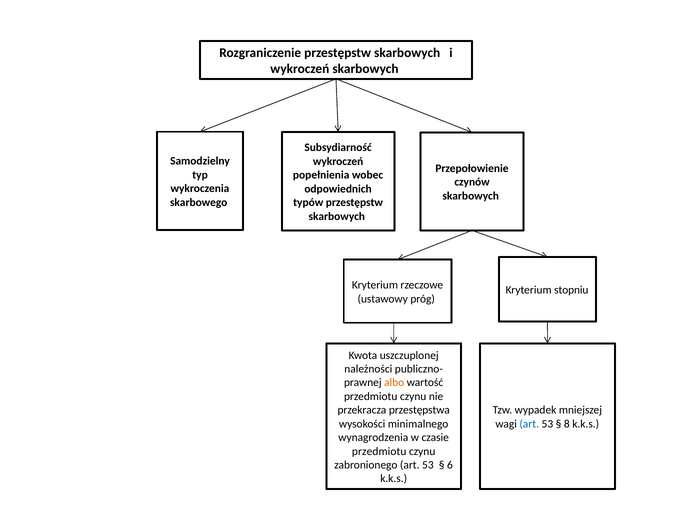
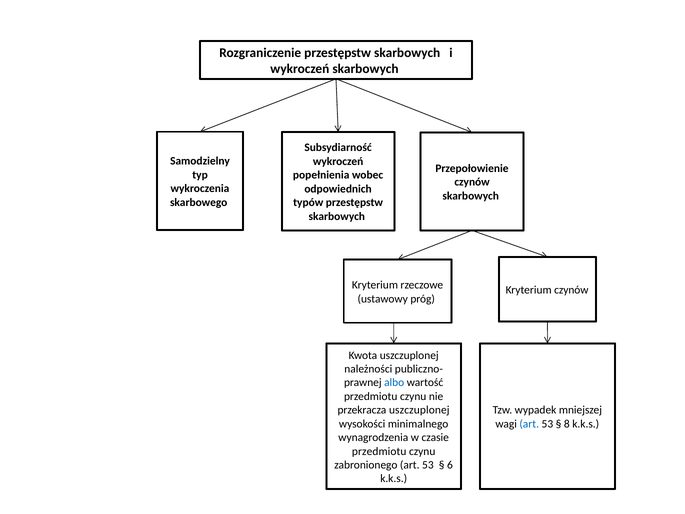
Kryterium stopniu: stopniu -> czynów (571, 290)
albo colour: orange -> blue (394, 383)
przekracza przestępstwa: przestępstwa -> uszczuplonej (419, 410)
